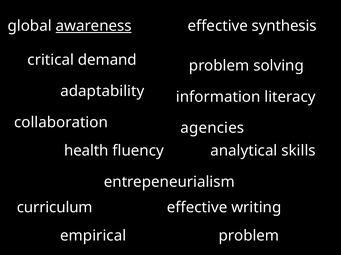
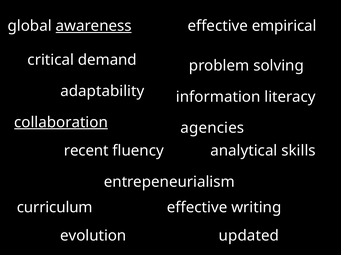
synthesis: synthesis -> empirical (284, 26)
collaboration underline: none -> present (61, 123)
health: health -> recent (86, 151)
empirical: empirical -> evolution (93, 236)
problem: problem -> updated (249, 236)
